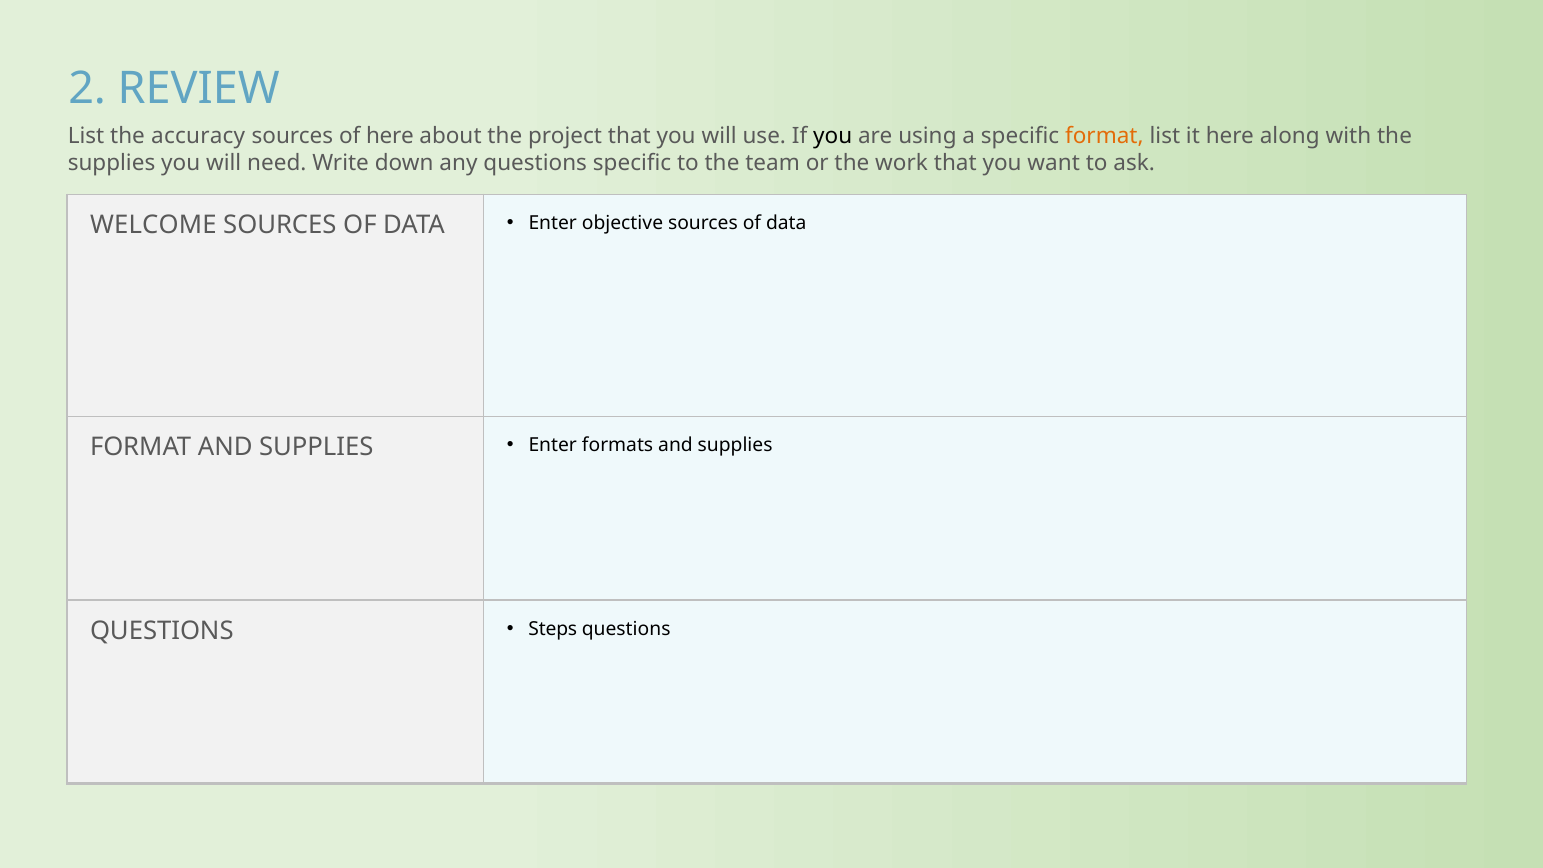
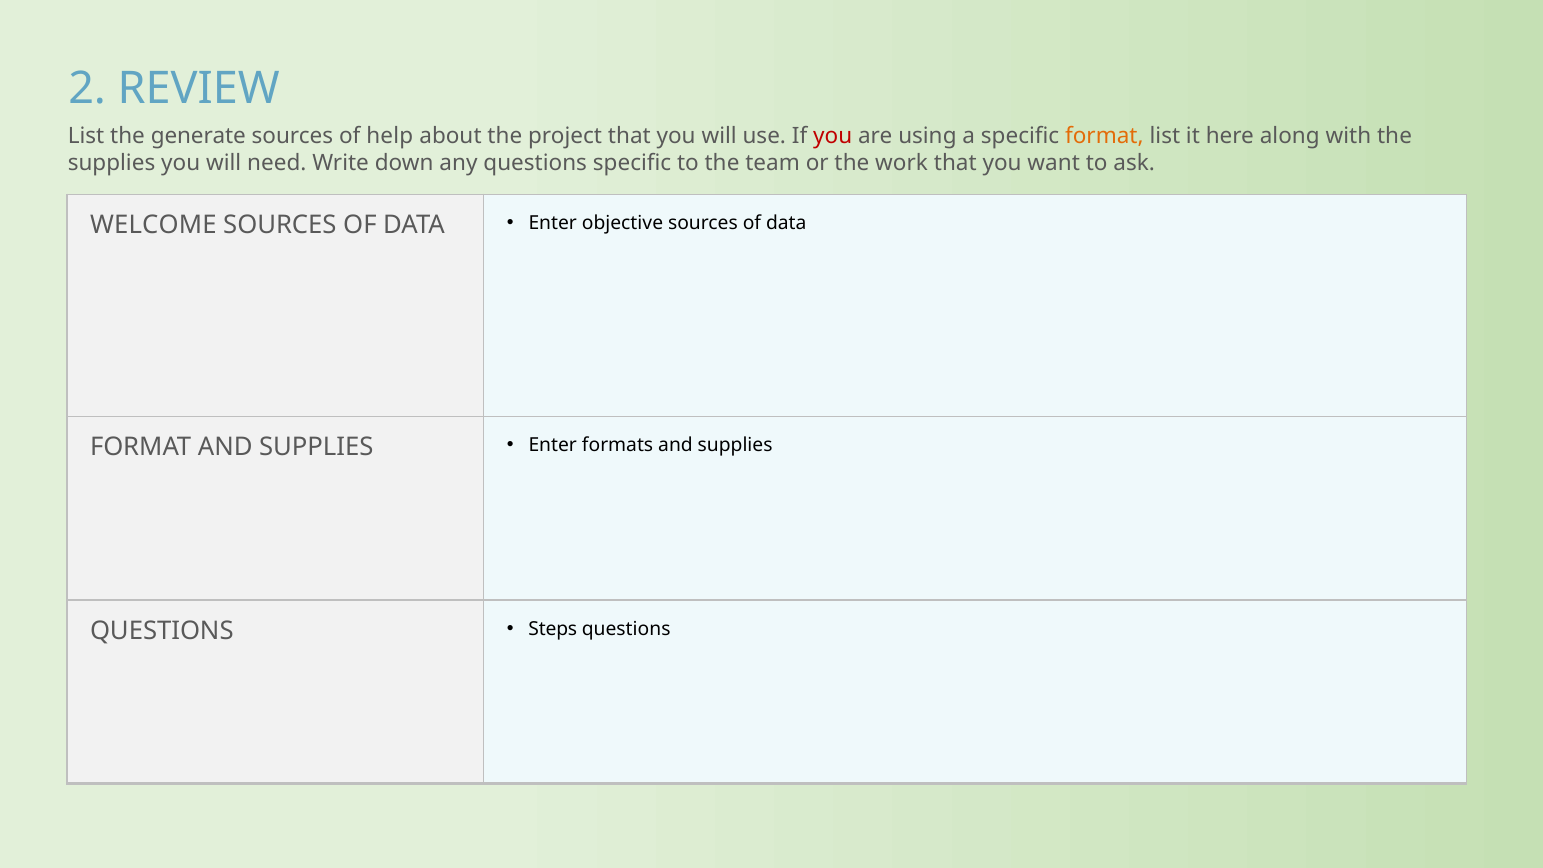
accuracy: accuracy -> generate (198, 136)
of here: here -> help (390, 136)
you colour: black -> red (833, 136)
